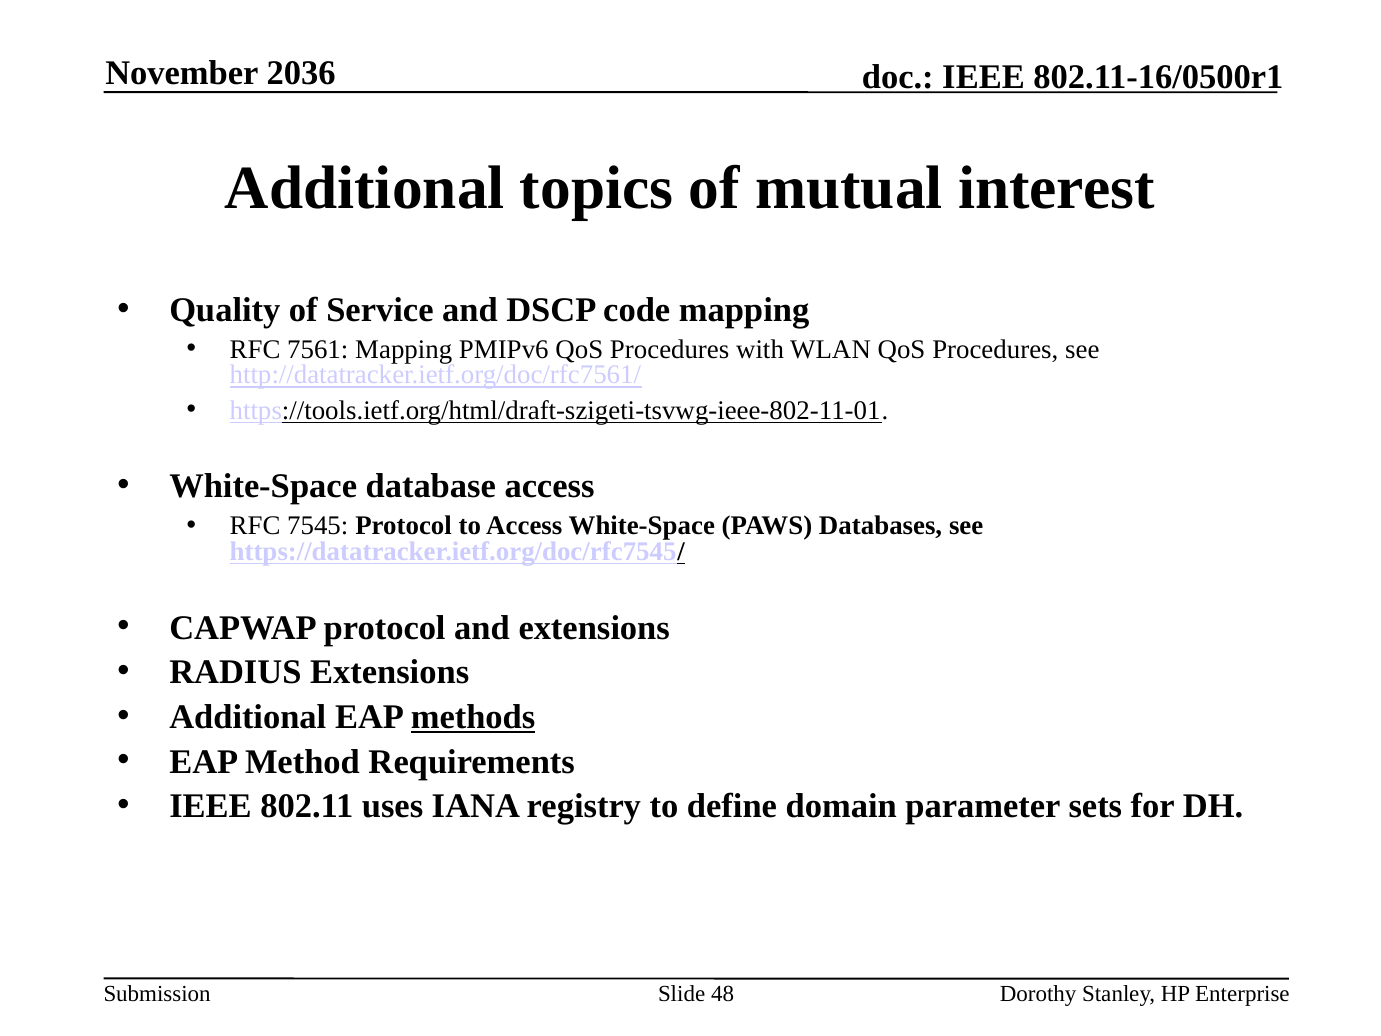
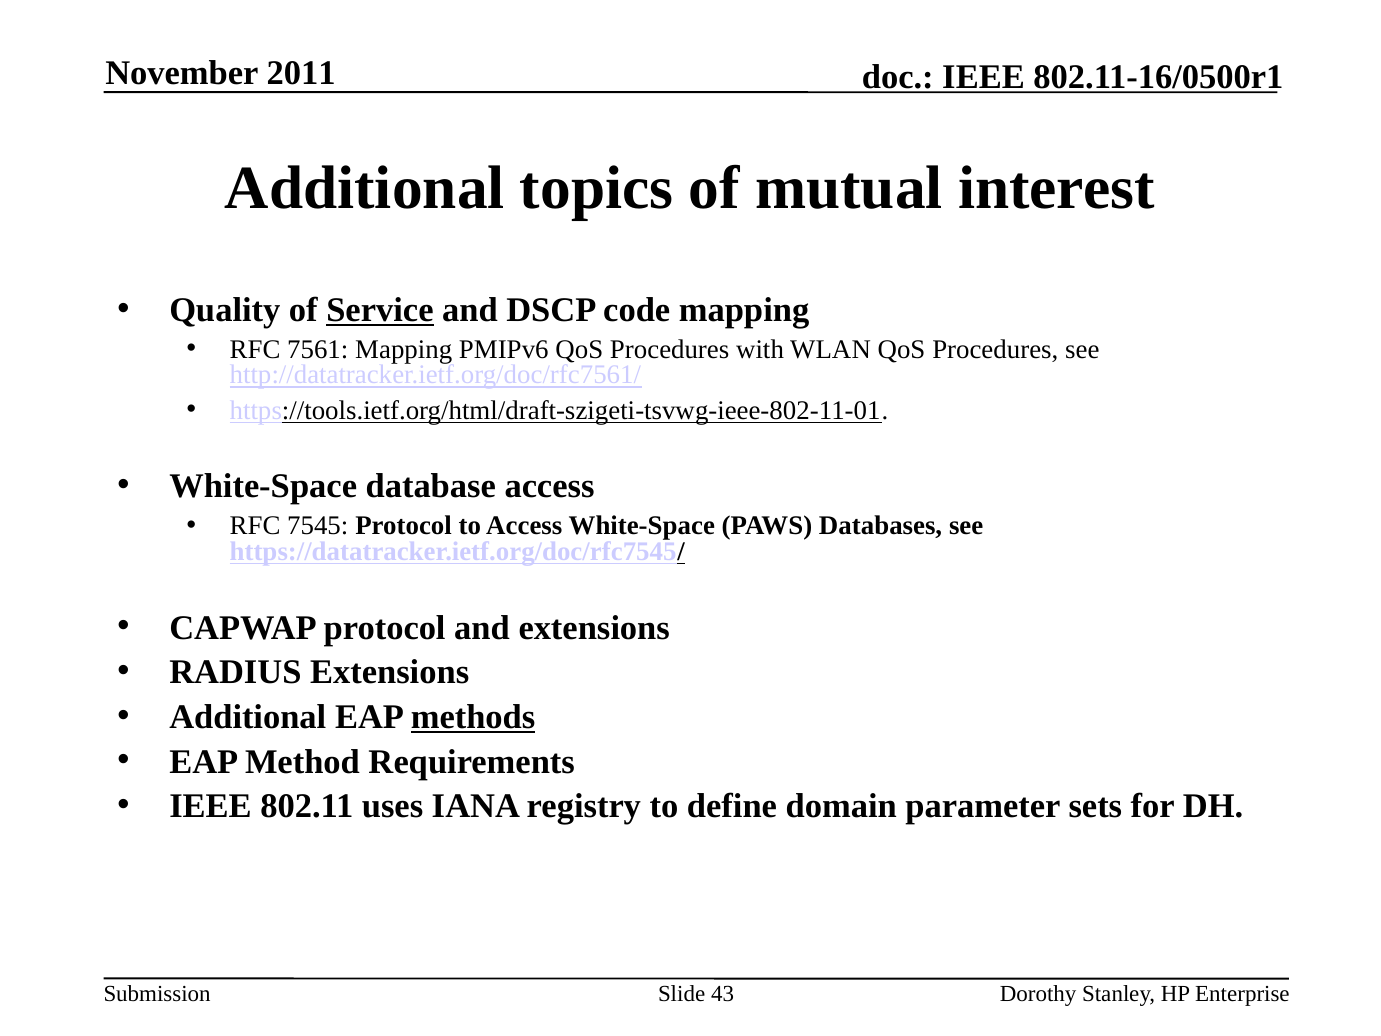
2036: 2036 -> 2011 (301, 73)
Service underline: none -> present (380, 310)
48: 48 -> 43 (723, 993)
